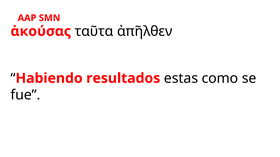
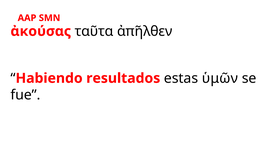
como: como -> ὑμῶν (220, 78)
